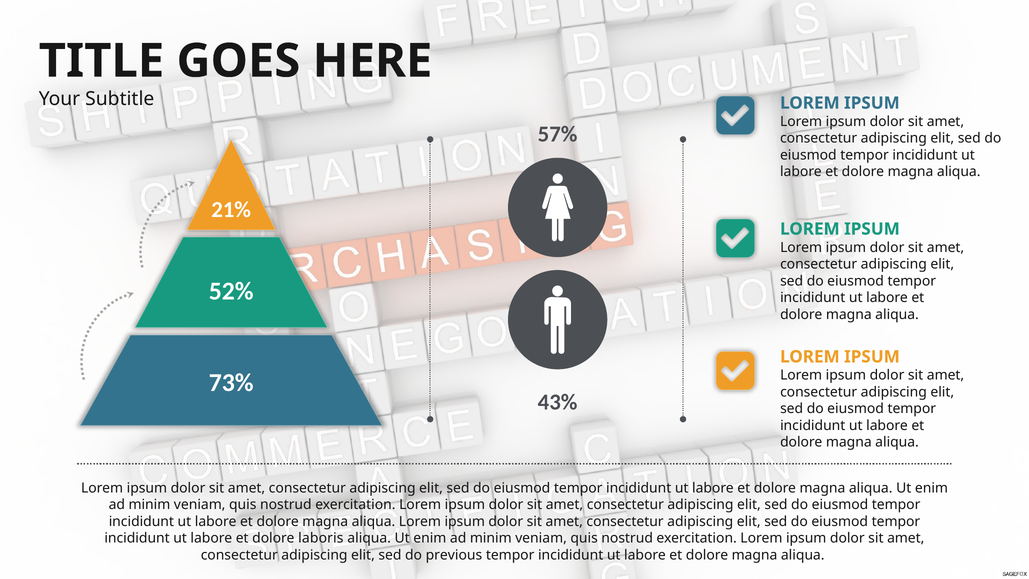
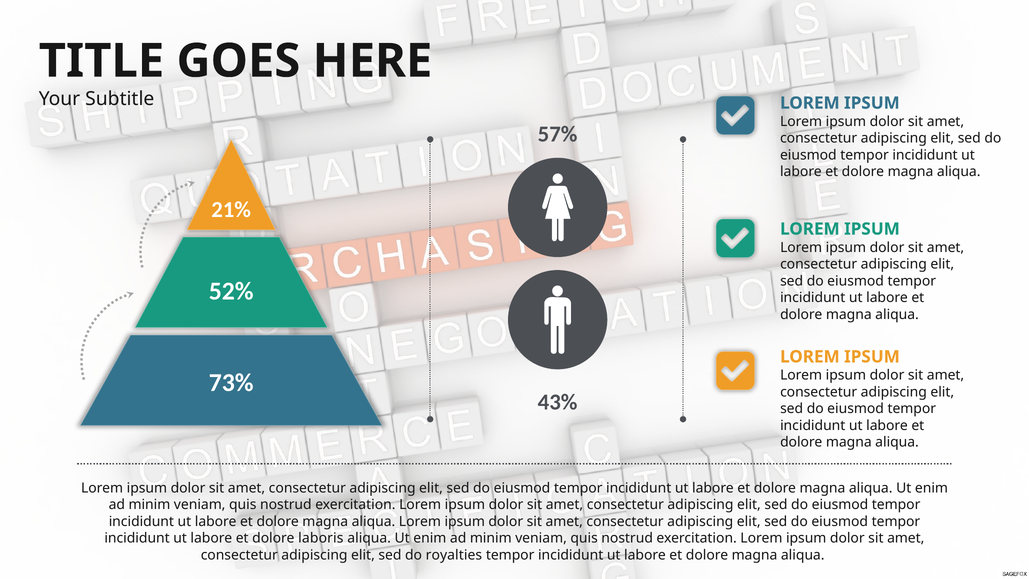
previous: previous -> royalties (454, 555)
